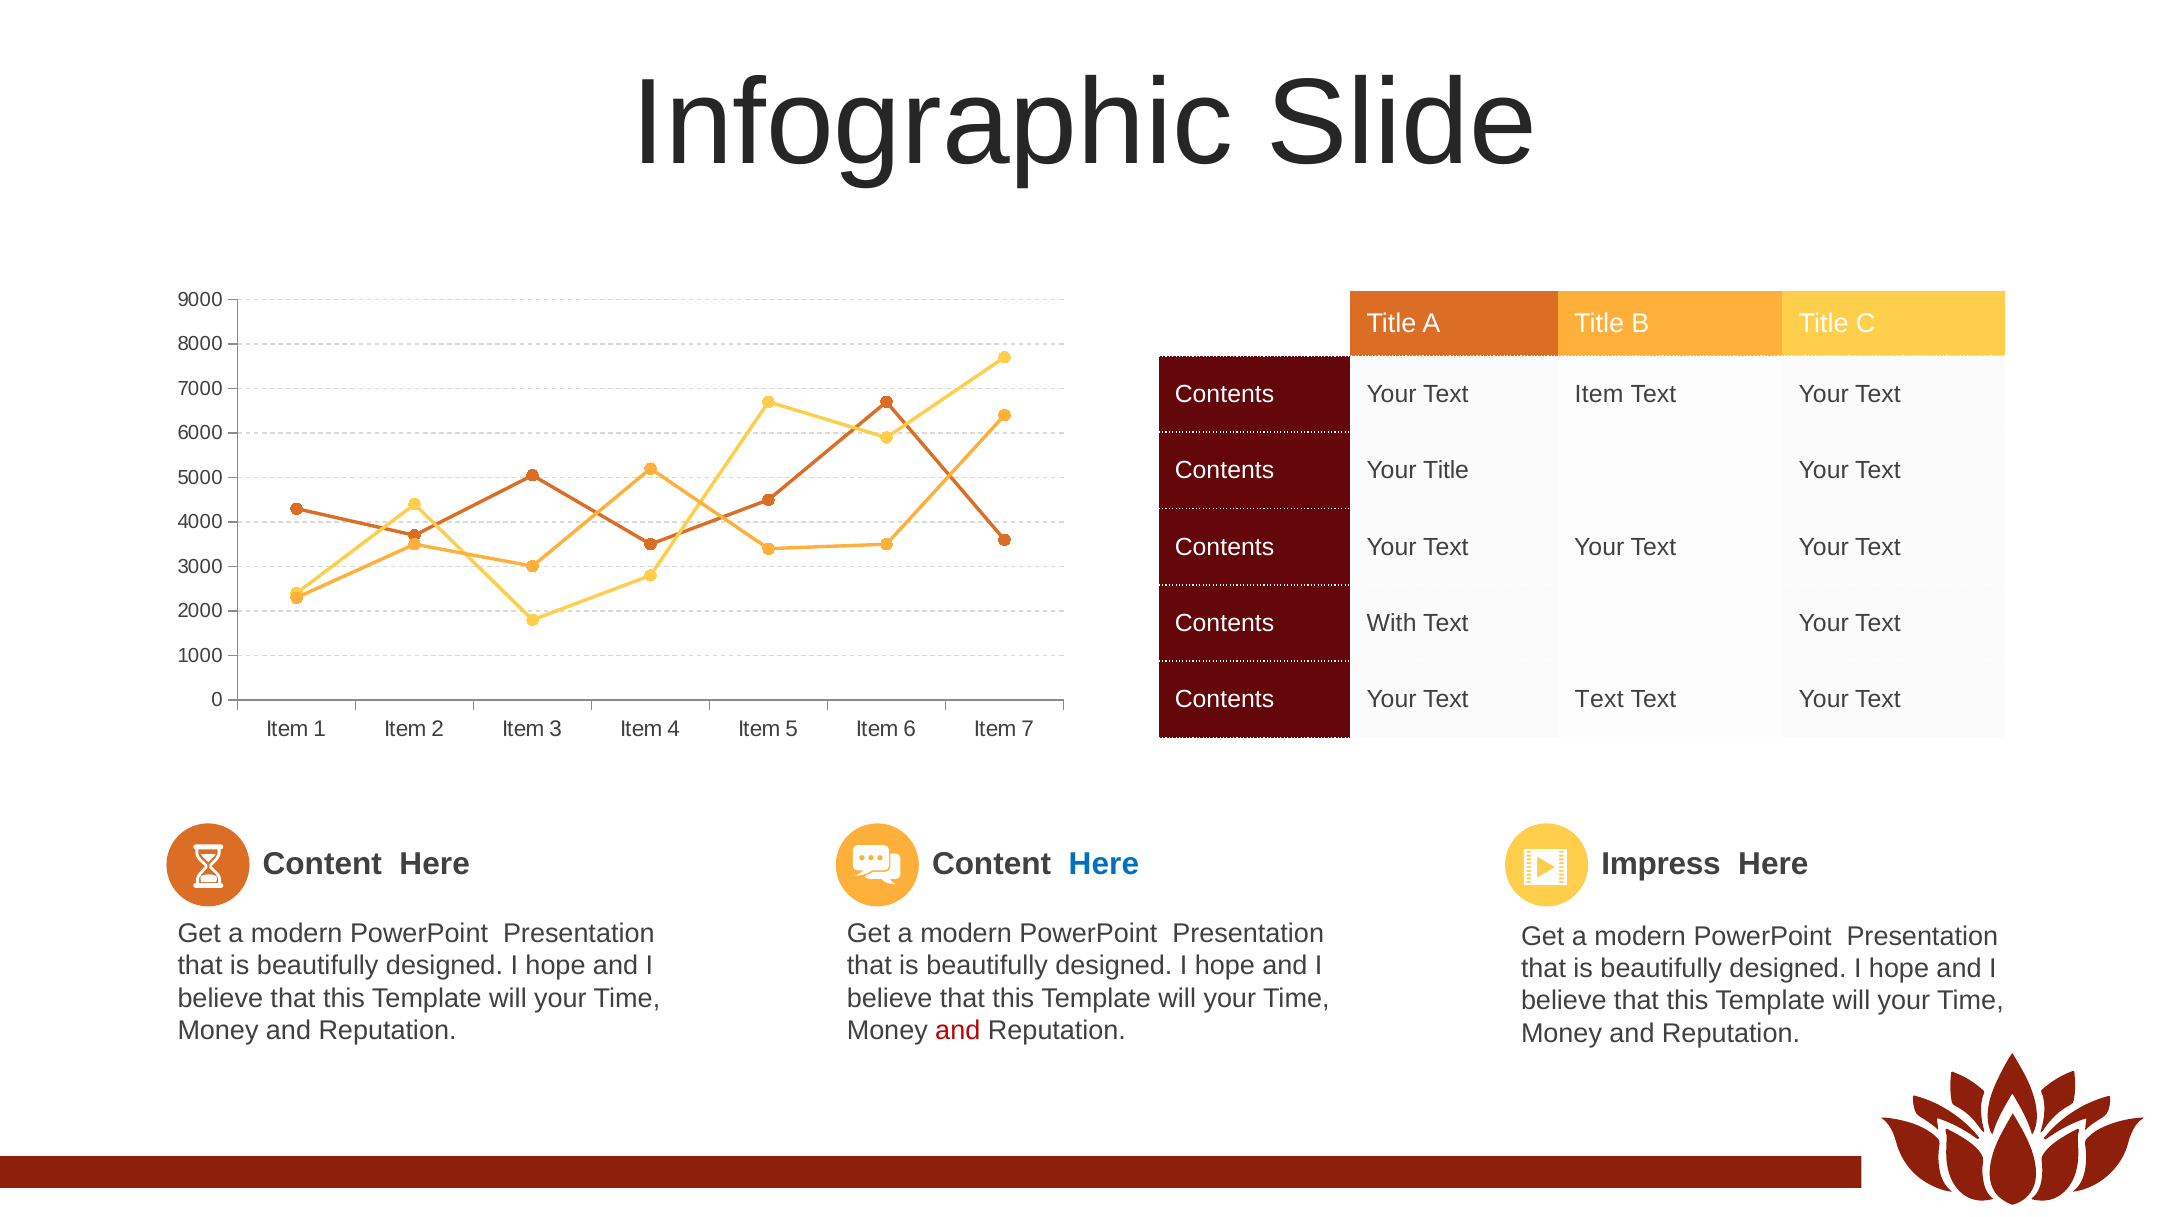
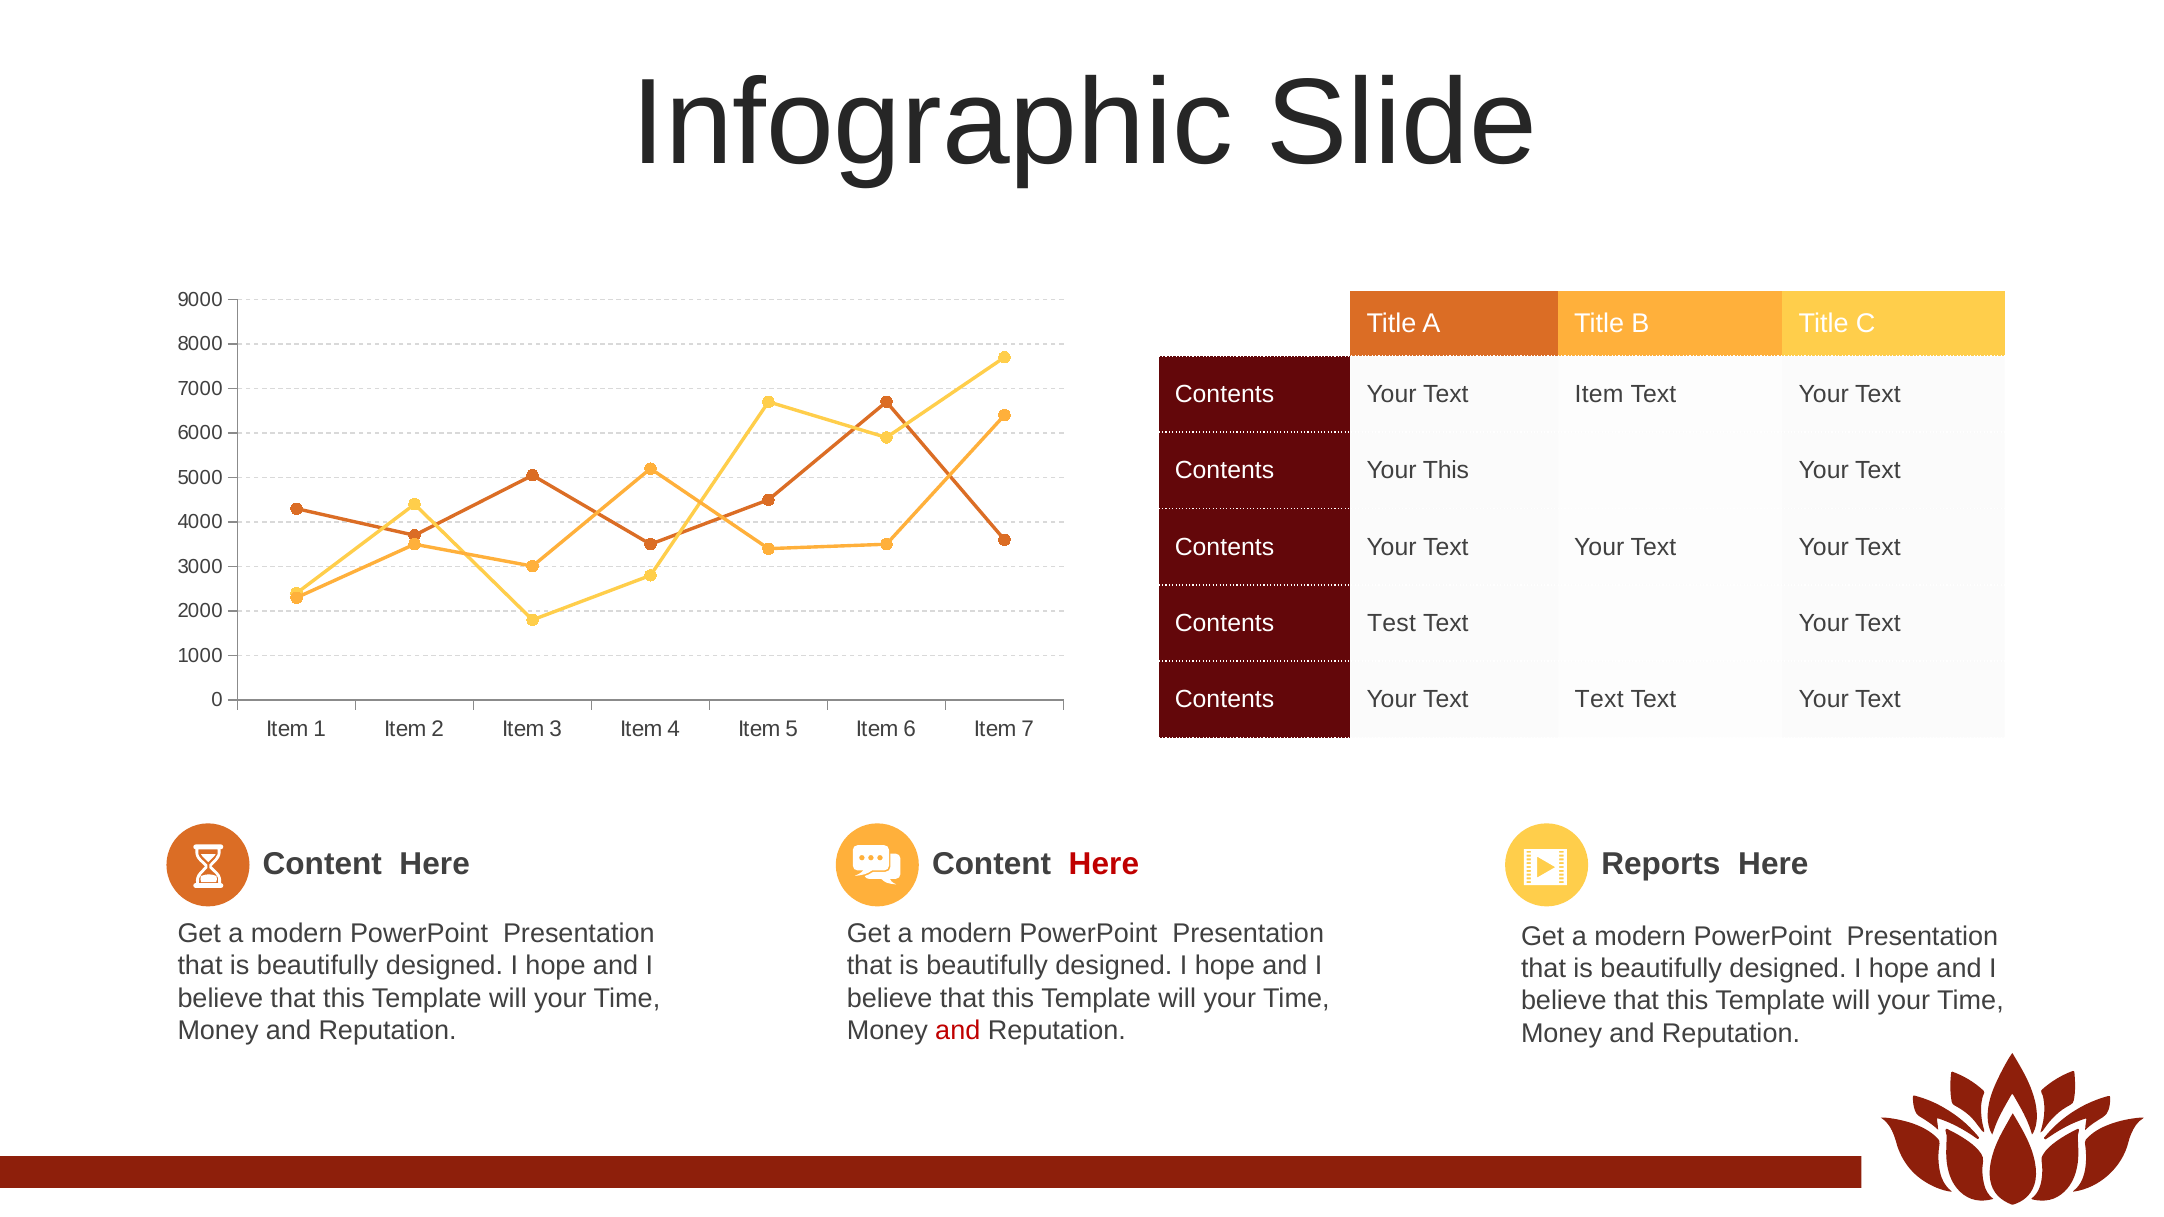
Your Title: Title -> This (1446, 471)
With: With -> Test (1392, 624)
Here colour: blue -> red (1104, 865)
Impress: Impress -> Reports (1661, 865)
